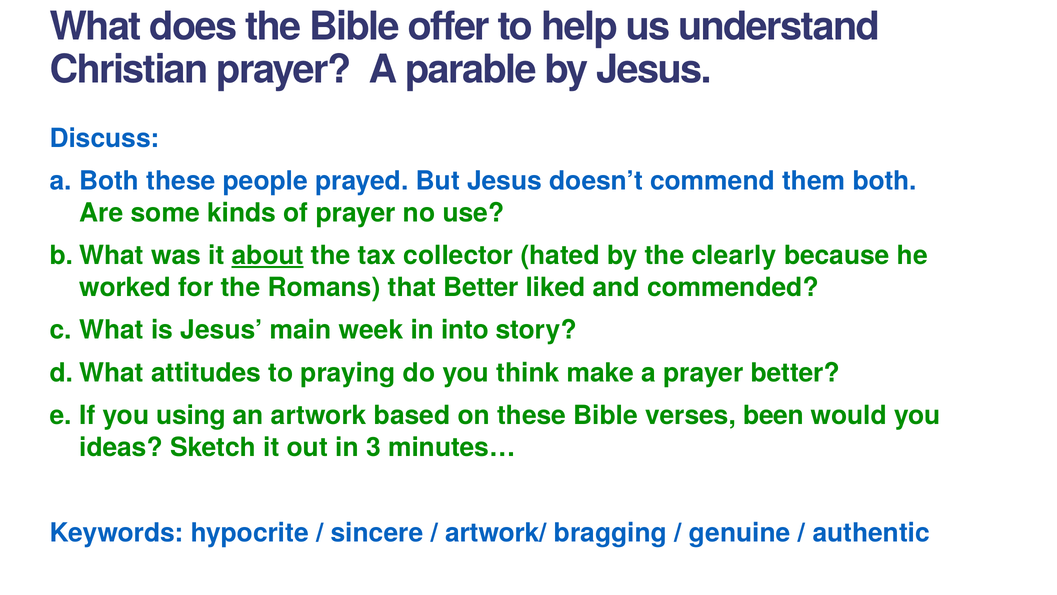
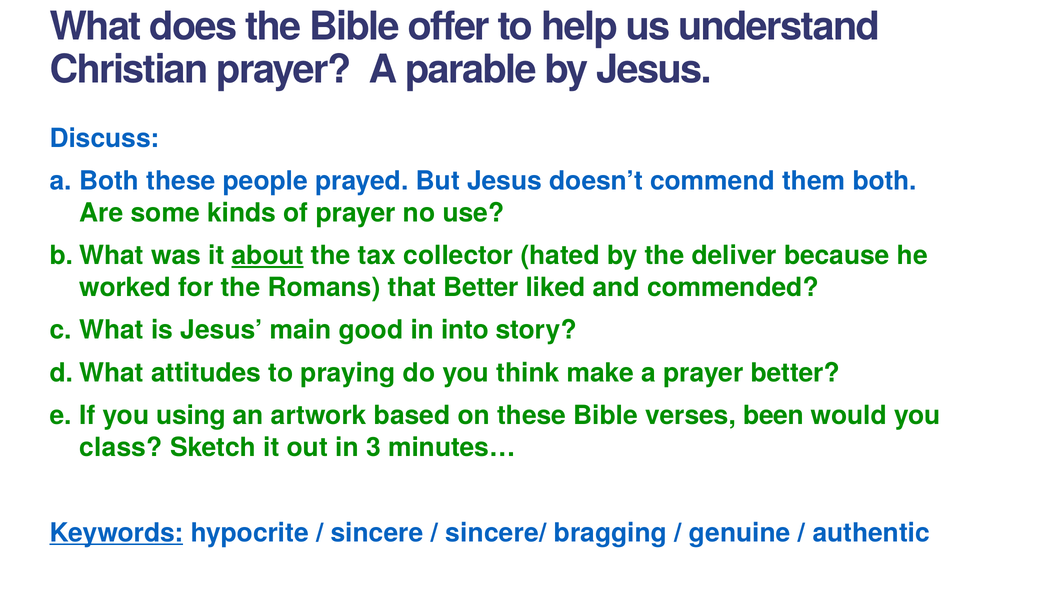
clearly: clearly -> deliver (734, 255)
week: week -> good (371, 330)
ideas: ideas -> class (121, 447)
Keywords underline: none -> present (116, 532)
artwork/: artwork/ -> sincere/ (496, 532)
